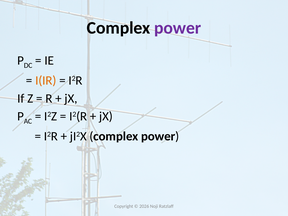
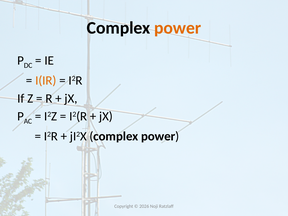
power colour: purple -> orange (178, 28)
